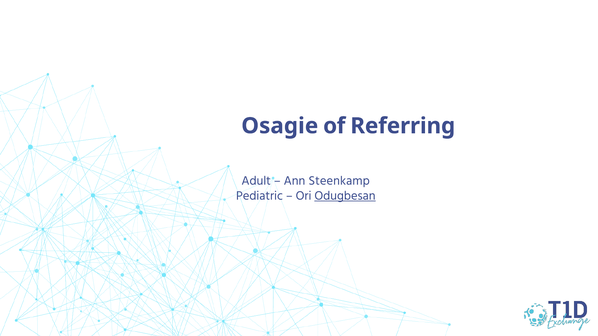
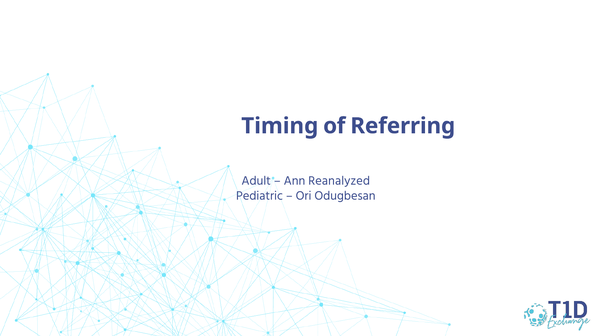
Osagie: Osagie -> Timing (280, 126)
Steenkamp: Steenkamp -> Reanalyzed (339, 181)
Odugbesan underline: present -> none (345, 196)
